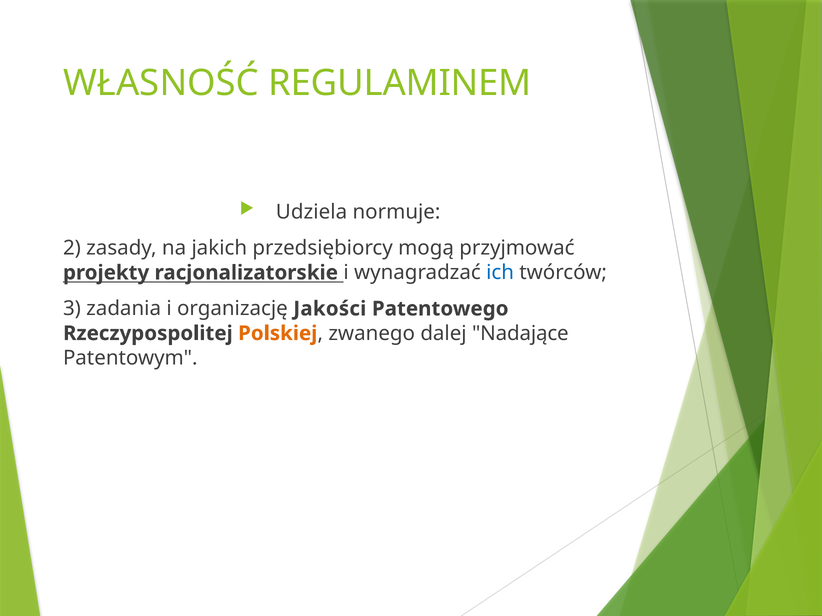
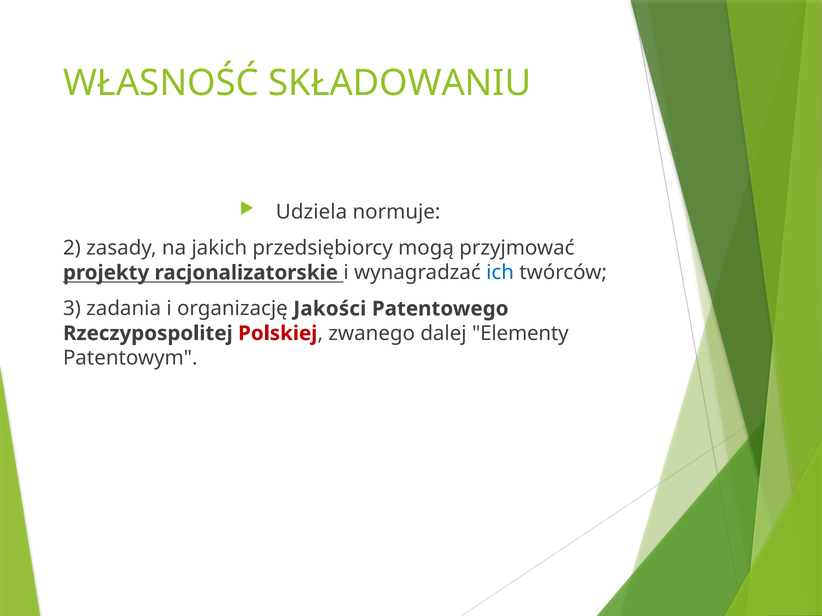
REGULAMINEM: REGULAMINEM -> SKŁADOWANIU (400, 83)
Polskiej colour: orange -> red (278, 334)
Nadające: Nadające -> Elementy (520, 334)
